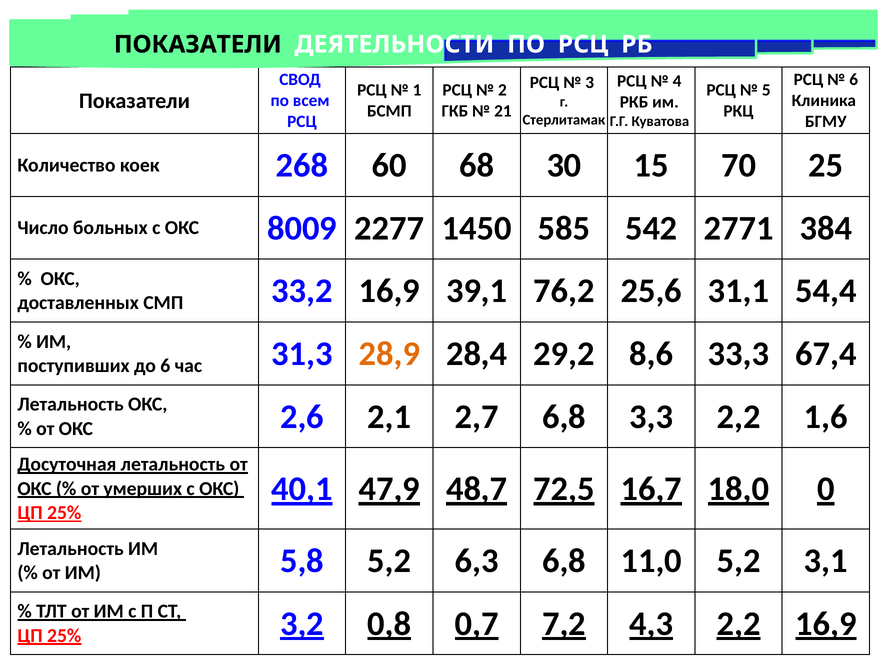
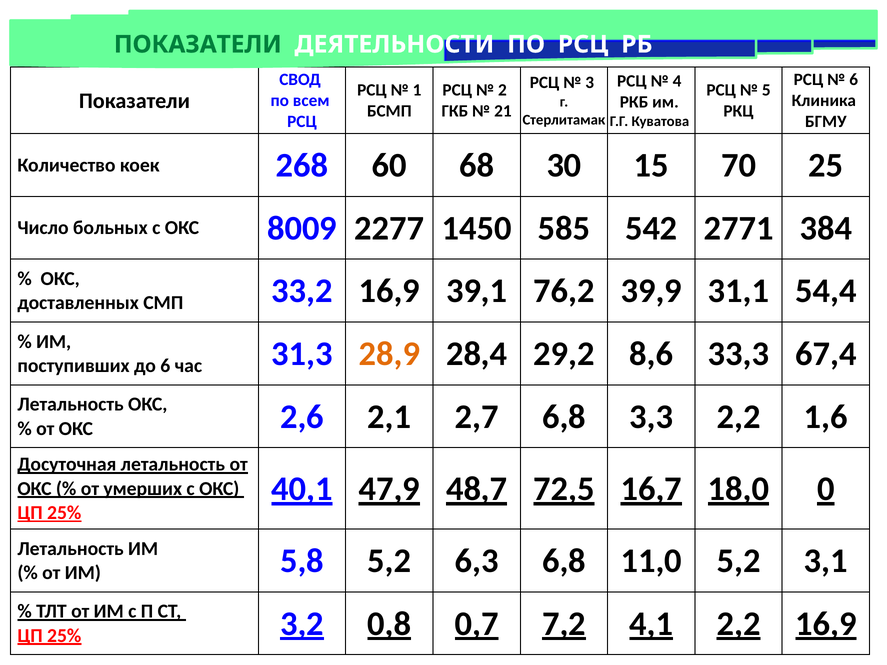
ПОКАЗАТЕЛИ colour: black -> green (198, 44)
25,6: 25,6 -> 39,9 (651, 291)
4,3: 4,3 -> 4,1 (651, 624)
